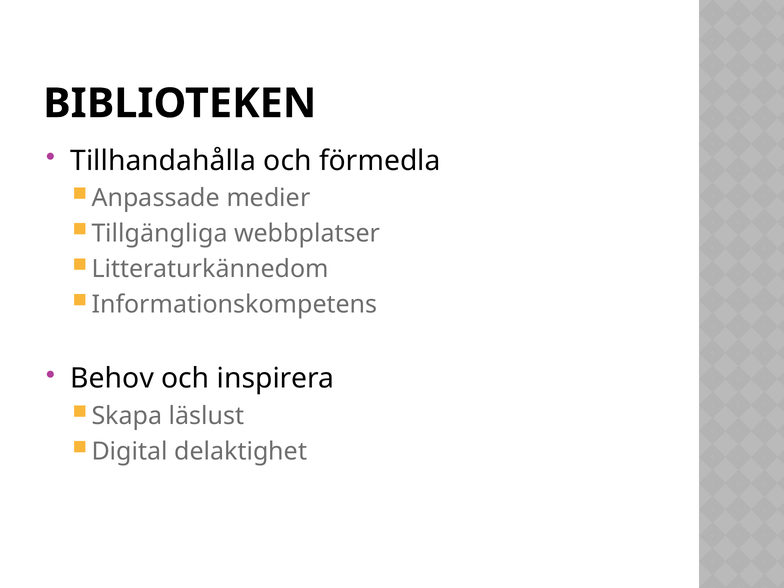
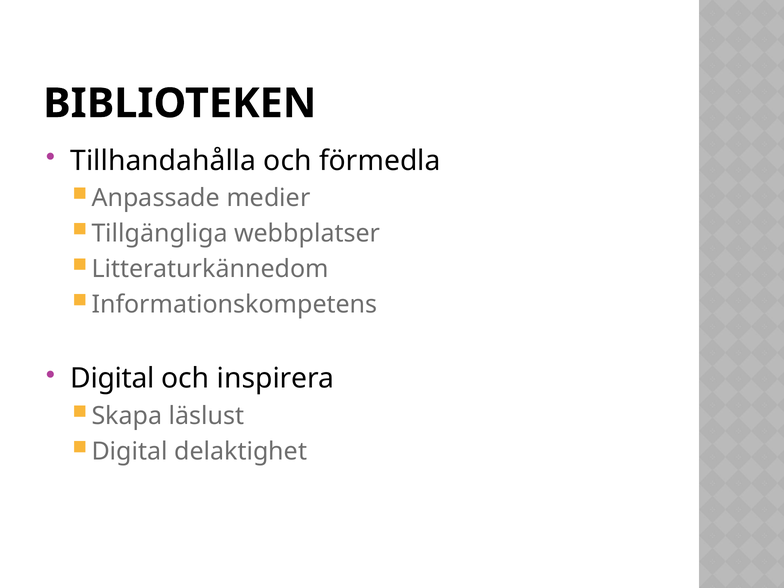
Behov: Behov -> Digital (112, 379)
